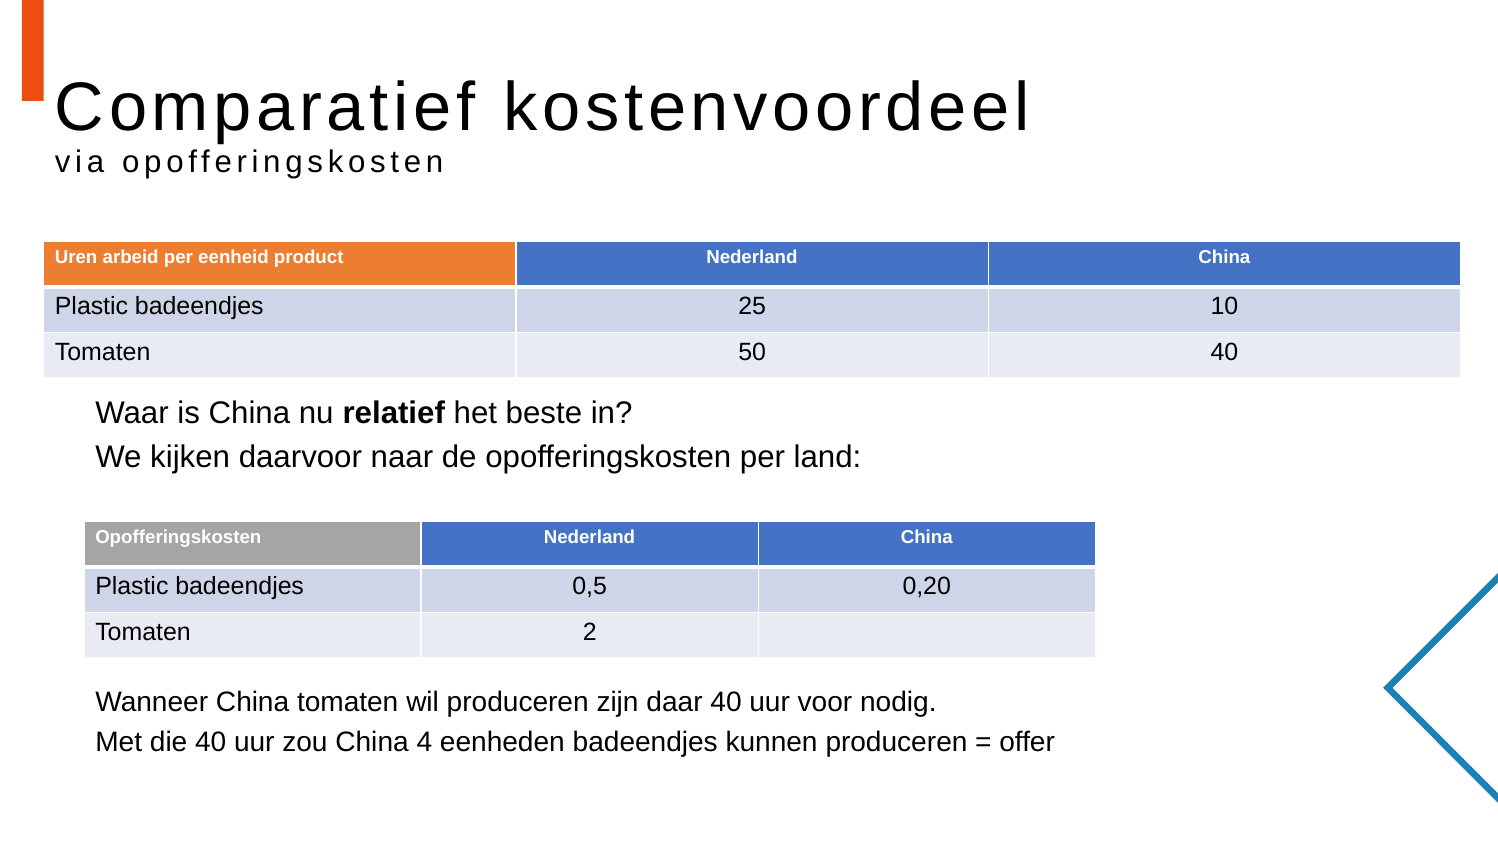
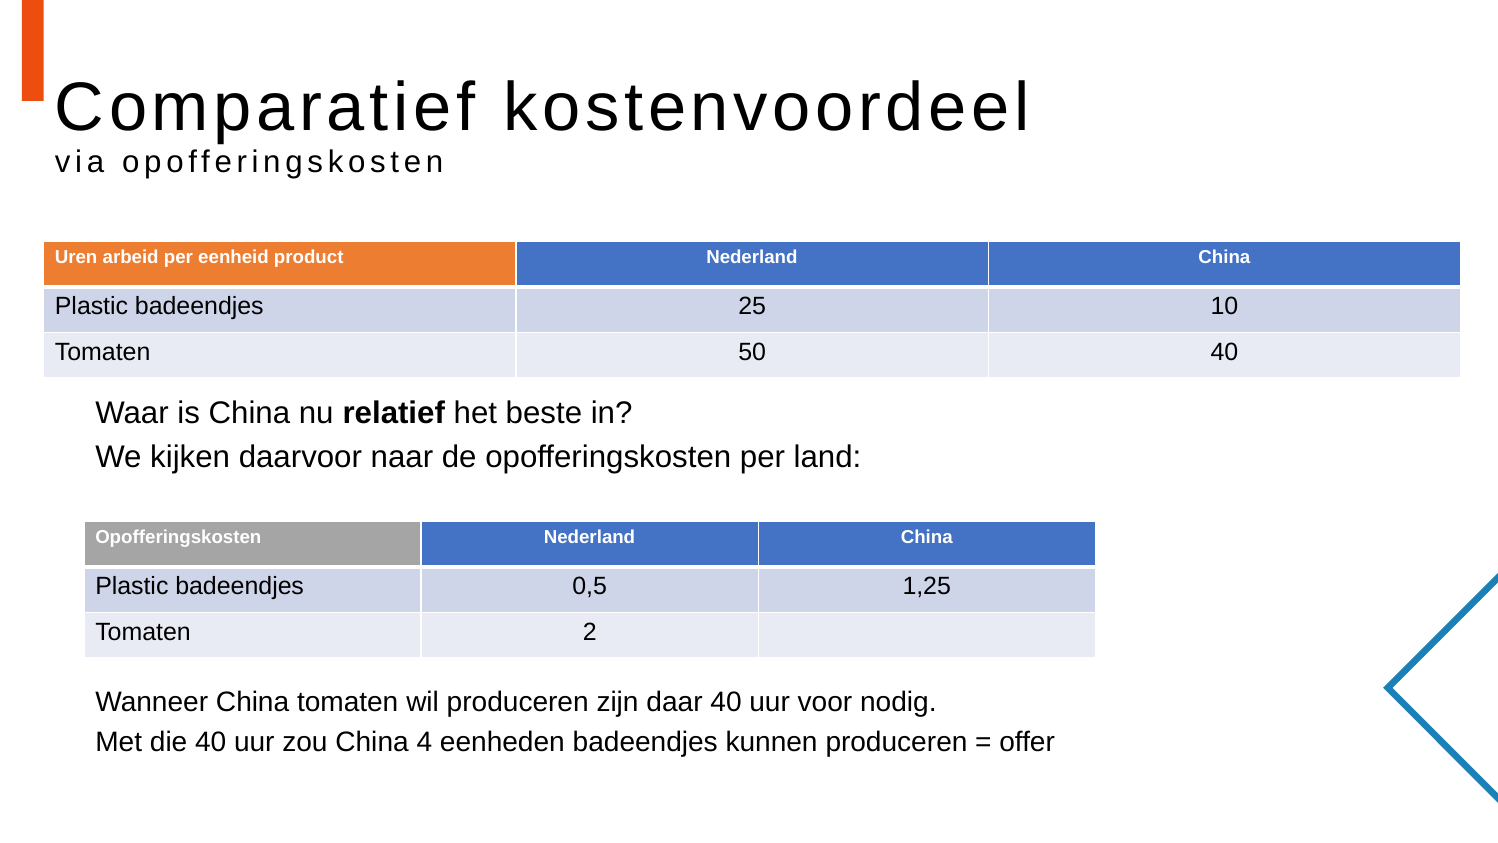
0,20: 0,20 -> 1,25 (927, 586)
